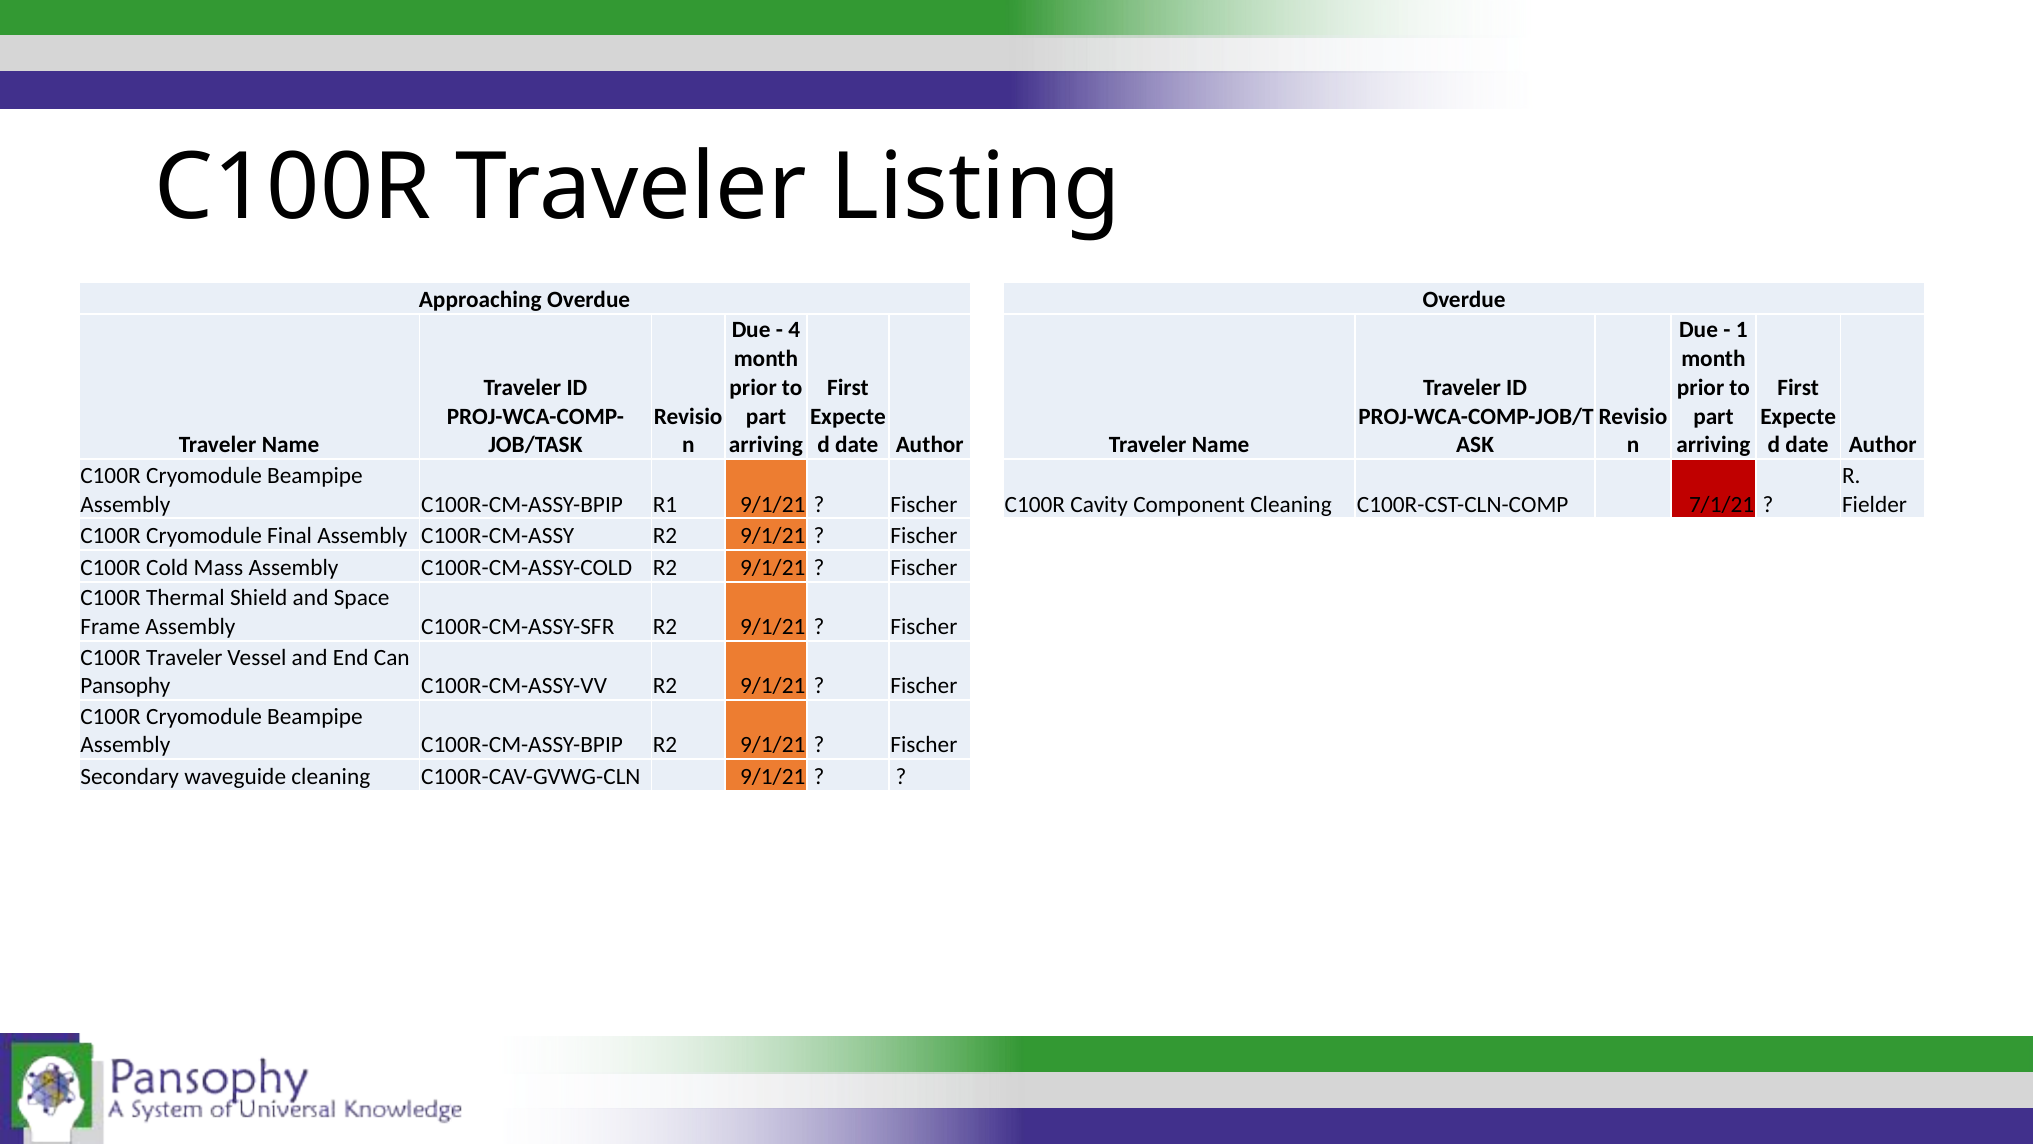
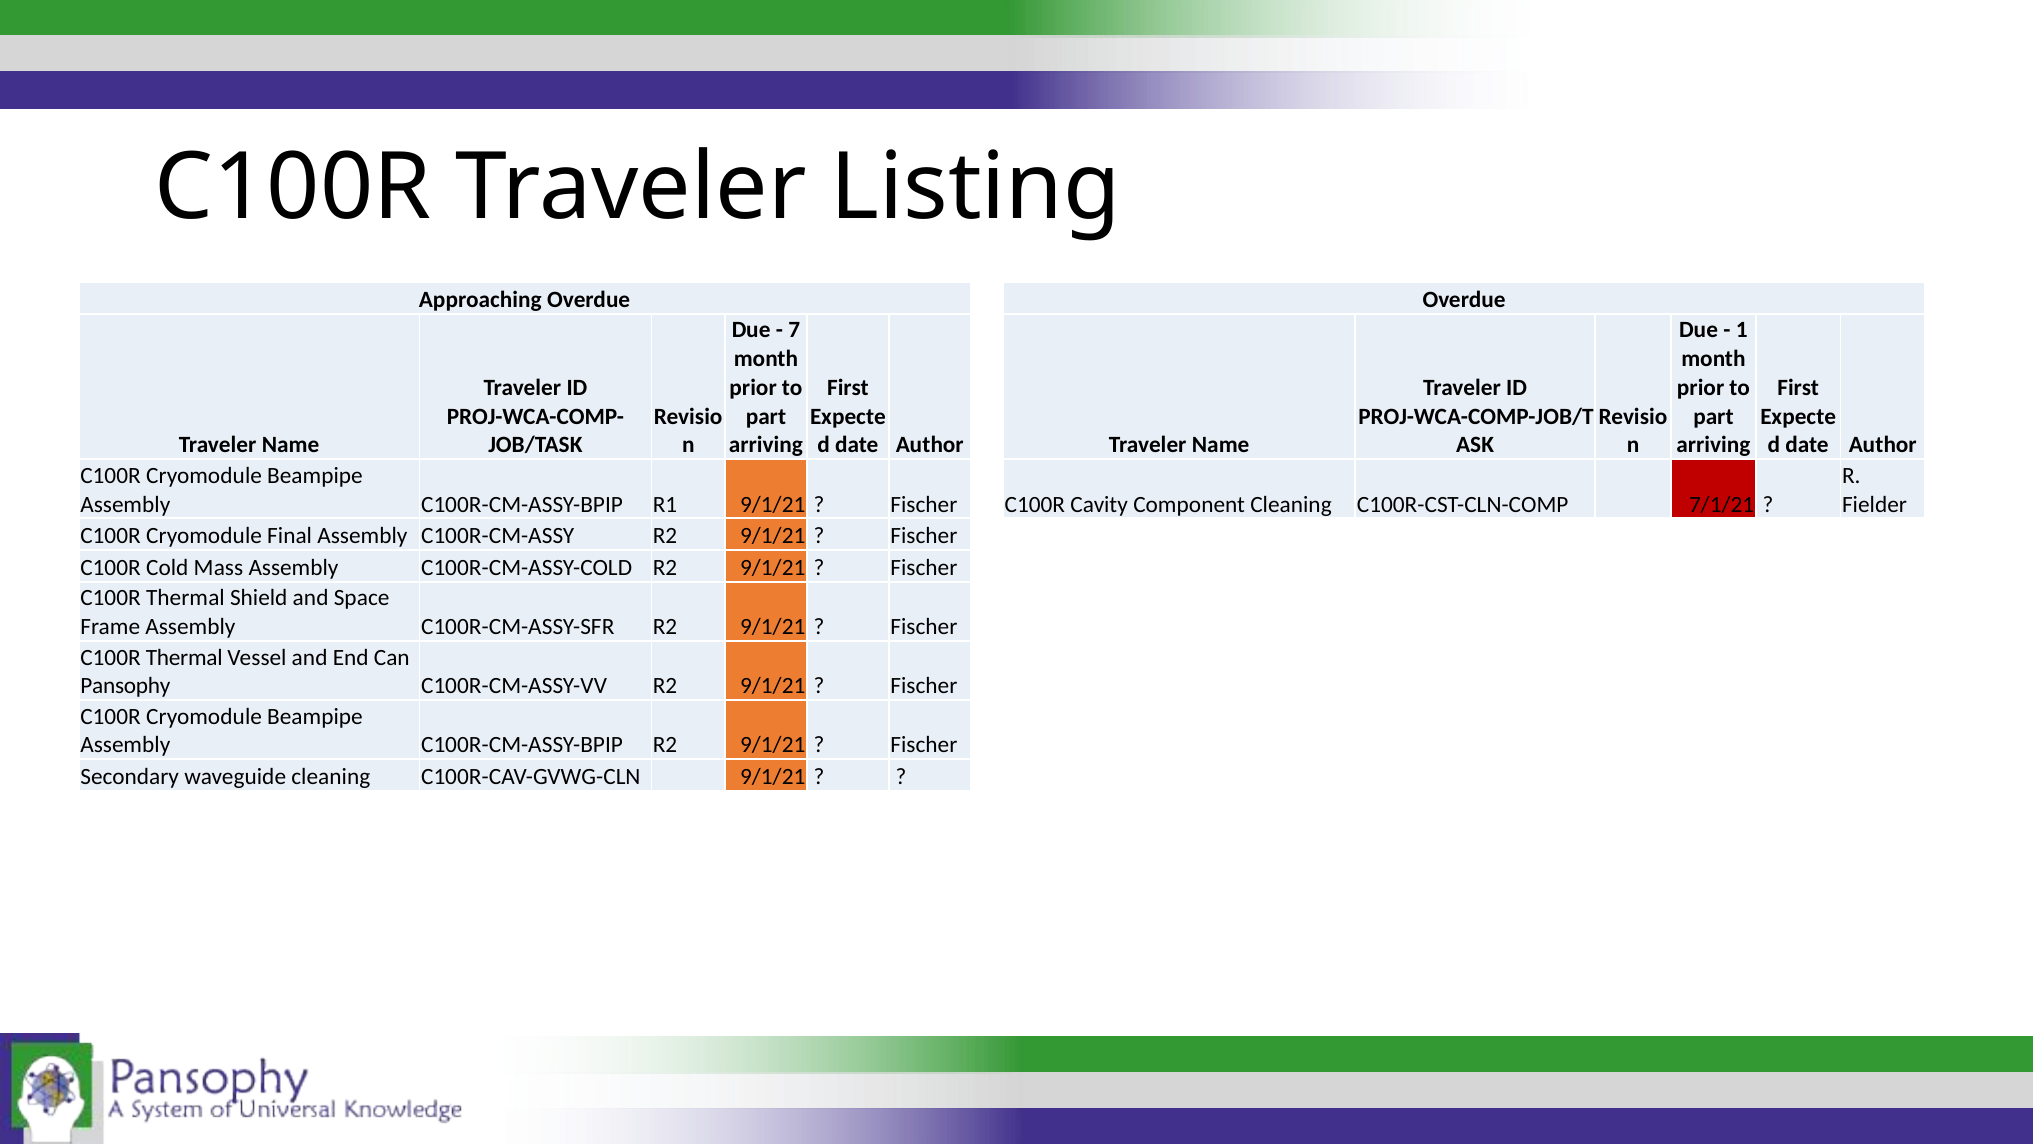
4: 4 -> 7 (794, 330)
Traveler: Traveler -> Thermal (184, 657)
